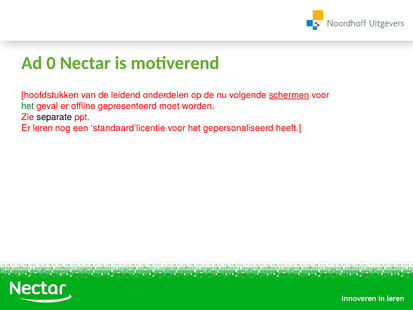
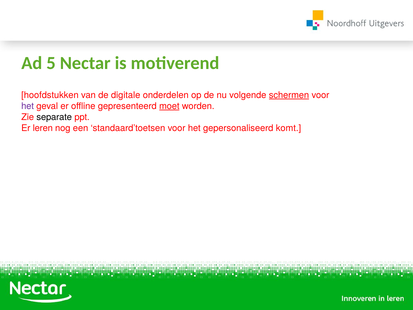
0: 0 -> 5 (51, 63)
leidend: leidend -> digitale (126, 95)
het colour: green -> purple (28, 106)
moet underline: none -> present (169, 106)
standaard’licentie: standaard’licentie -> standaard’toetsen (128, 128)
heeft: heeft -> komt (288, 128)
